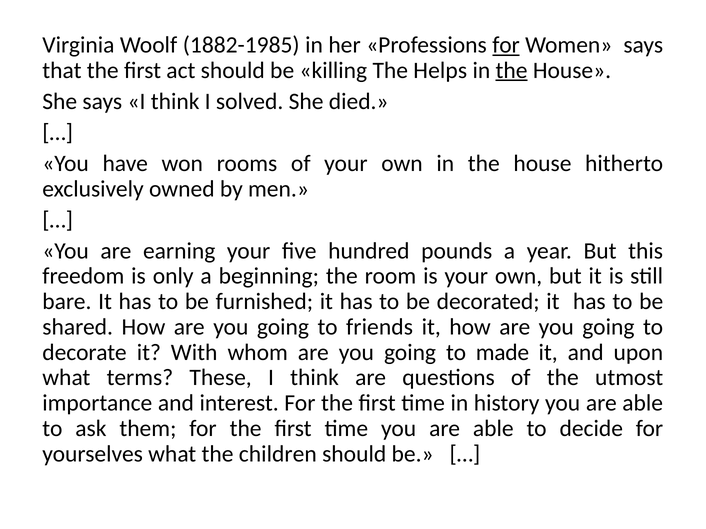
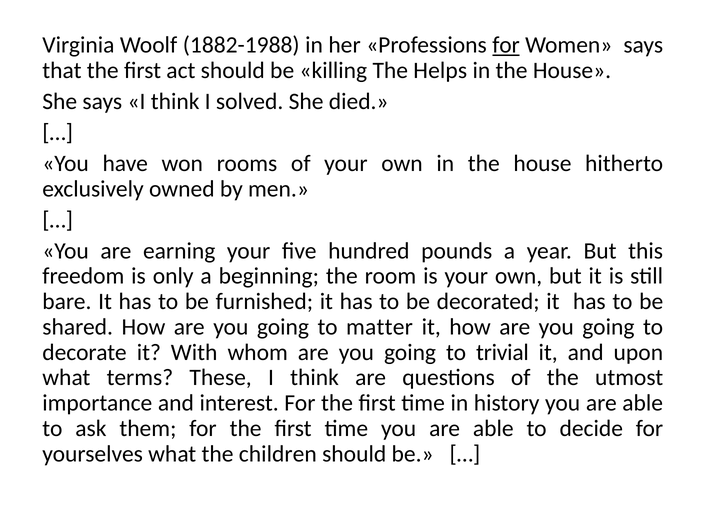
1882-1985: 1882-1985 -> 1882-1988 (241, 45)
the underline: present -> none (512, 70)
friends: friends -> matter (379, 327)
made: made -> trivial (502, 353)
